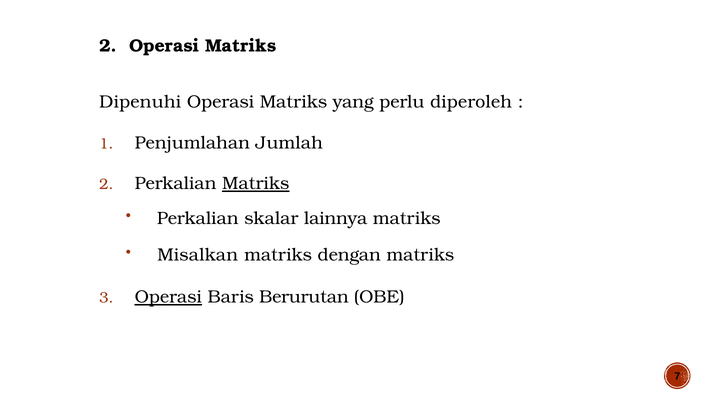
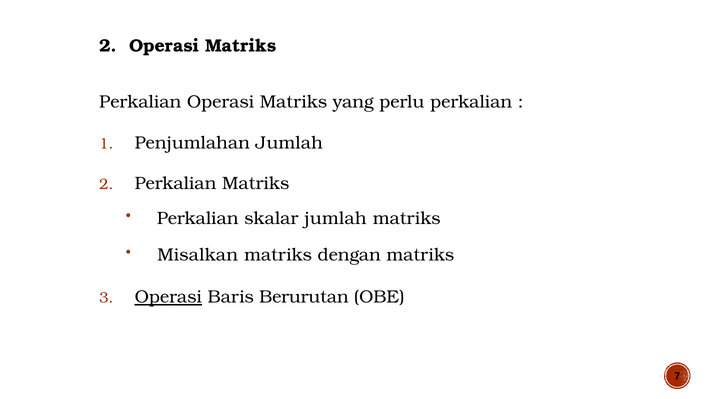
Dipenuhi: Dipenuhi -> Perkalian (140, 102)
perlu diperoleh: diperoleh -> perkalian (471, 102)
Matriks underline: present -> none (256, 184)
skalar lainnya: lainnya -> jumlah (336, 219)
